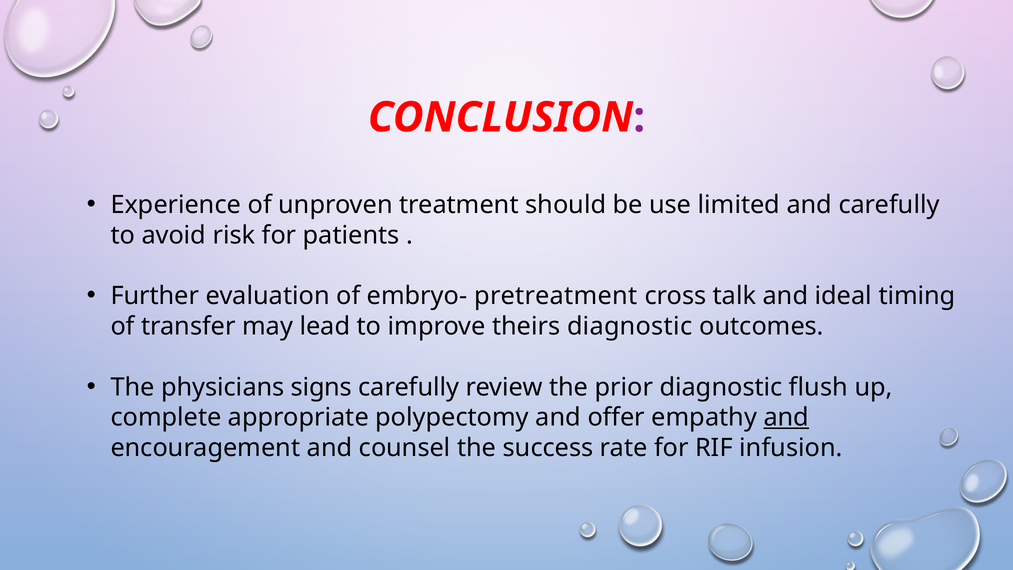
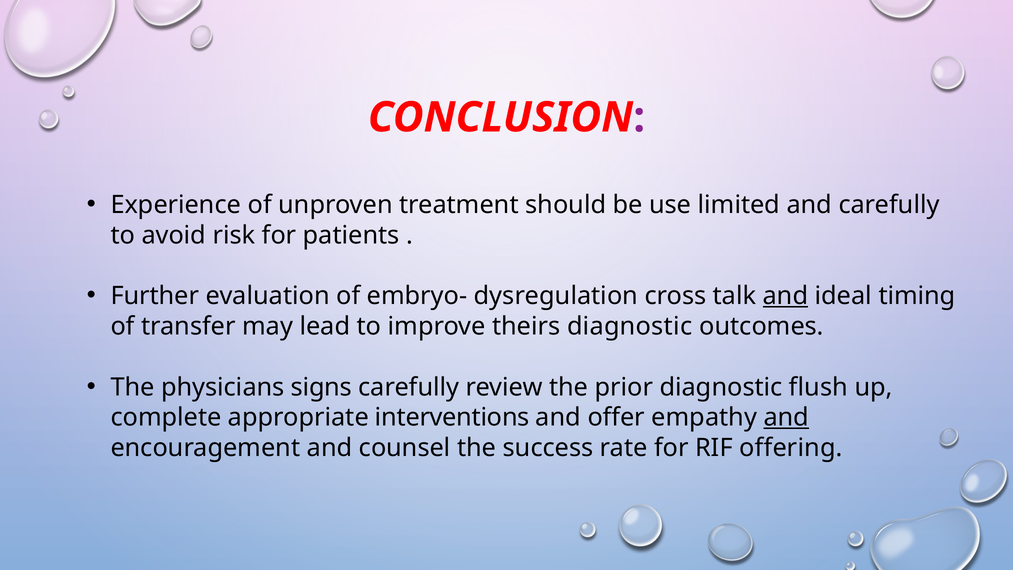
pretreatment: pretreatment -> dysregulation (556, 296)
and underline: none -> present (786, 296)
polypectomy: polypectomy -> interventions (452, 417)
infusion: infusion -> offering (791, 448)
